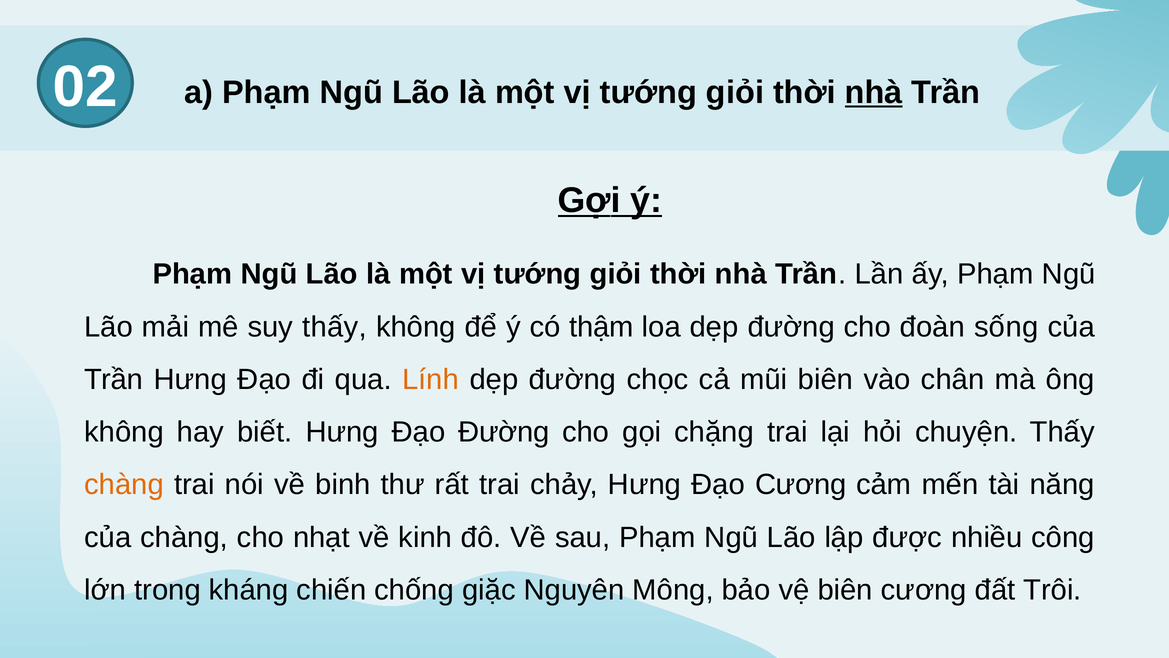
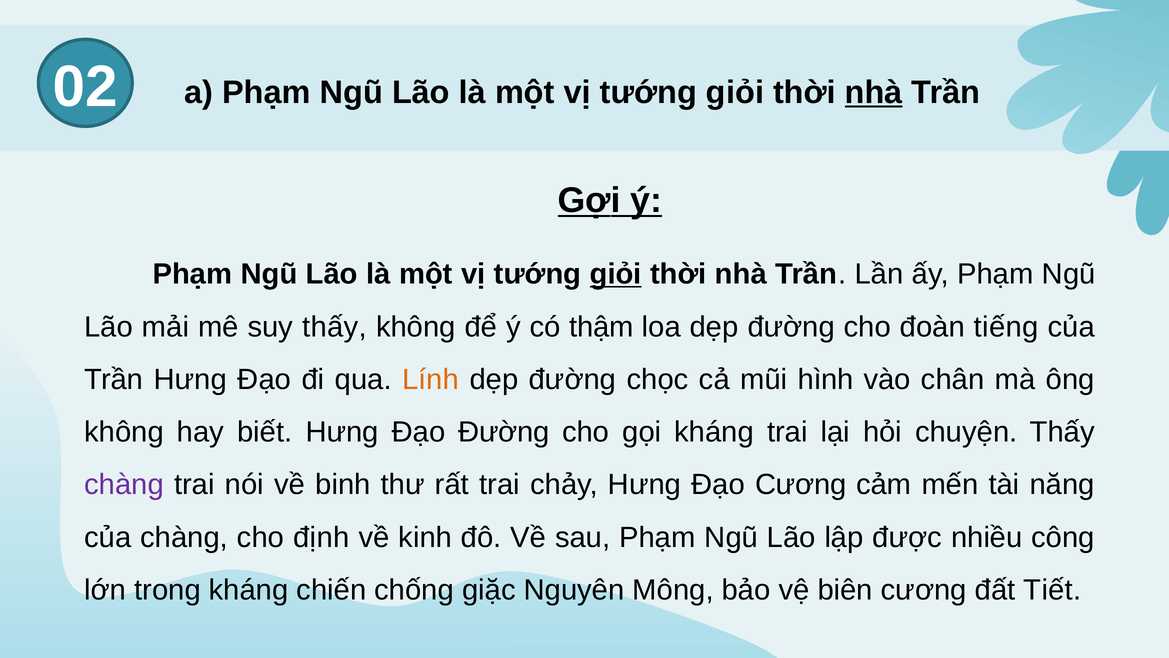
giỏi underline: none -> present (616, 274)
sống: sống -> tiếng (1006, 327)
mũi biên: biên -> hình (826, 379)
gọi chặng: chặng -> kháng (714, 432)
chàng colour: orange -> purple (124, 484)
nhạt: nhạt -> định (321, 537)
Trôi: Trôi -> Tiết (1052, 590)
